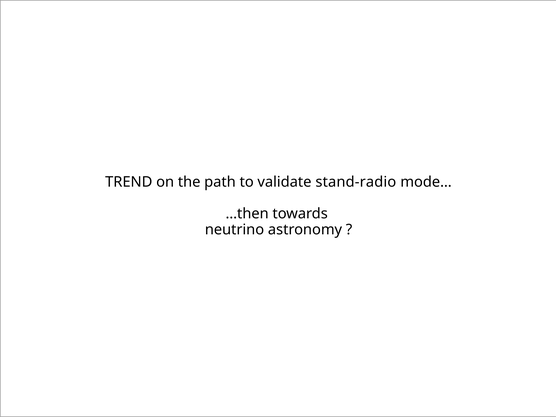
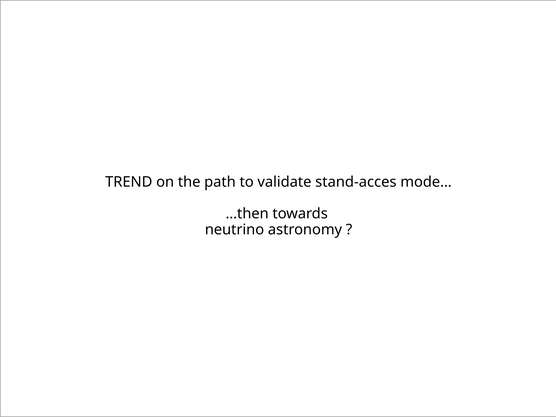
stand-radio: stand-radio -> stand-acces (356, 182)
